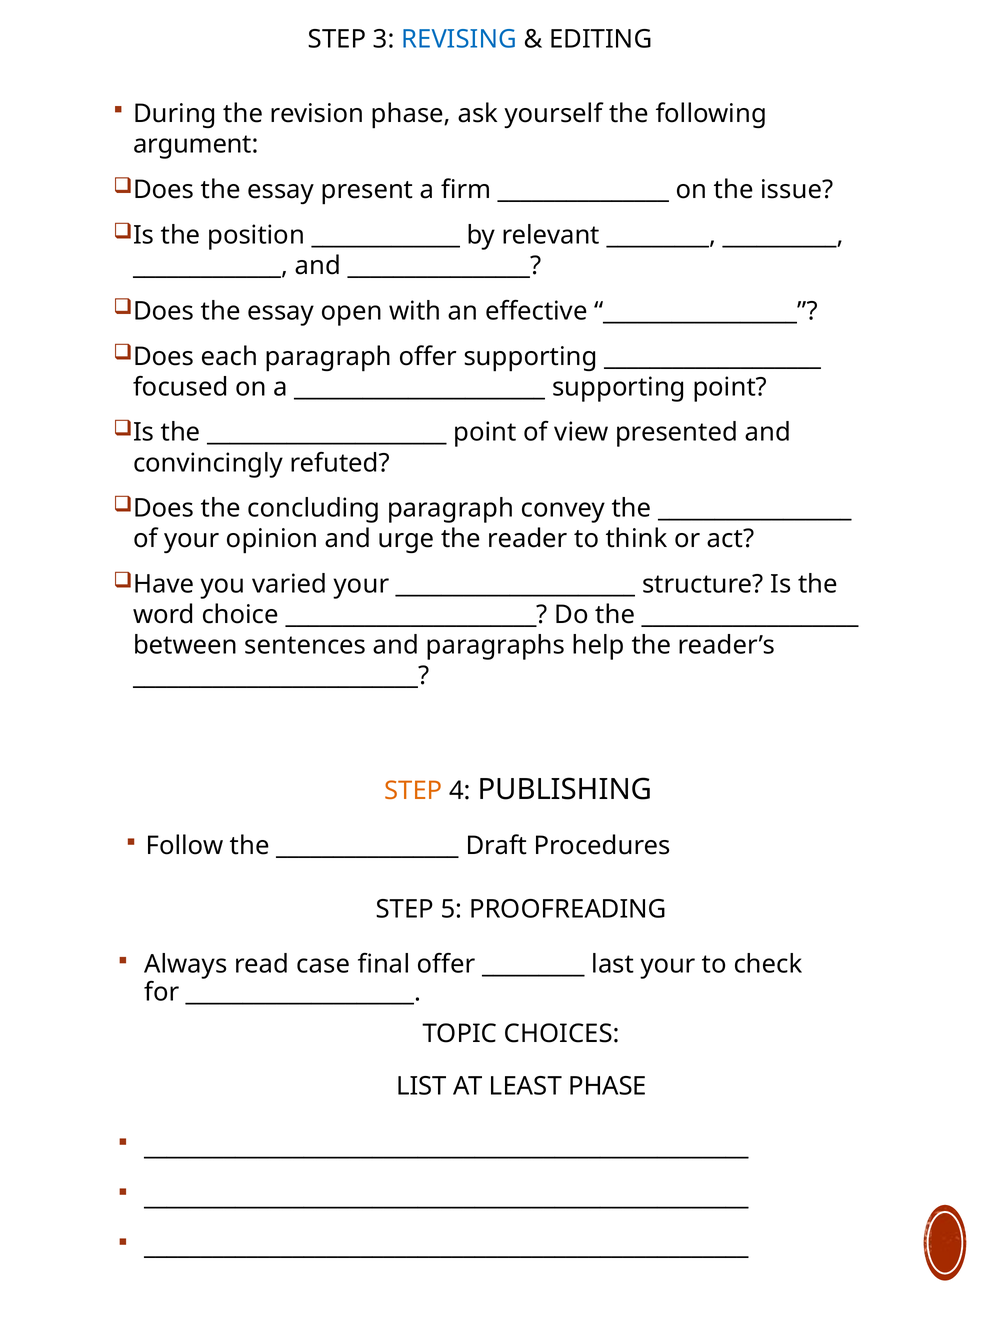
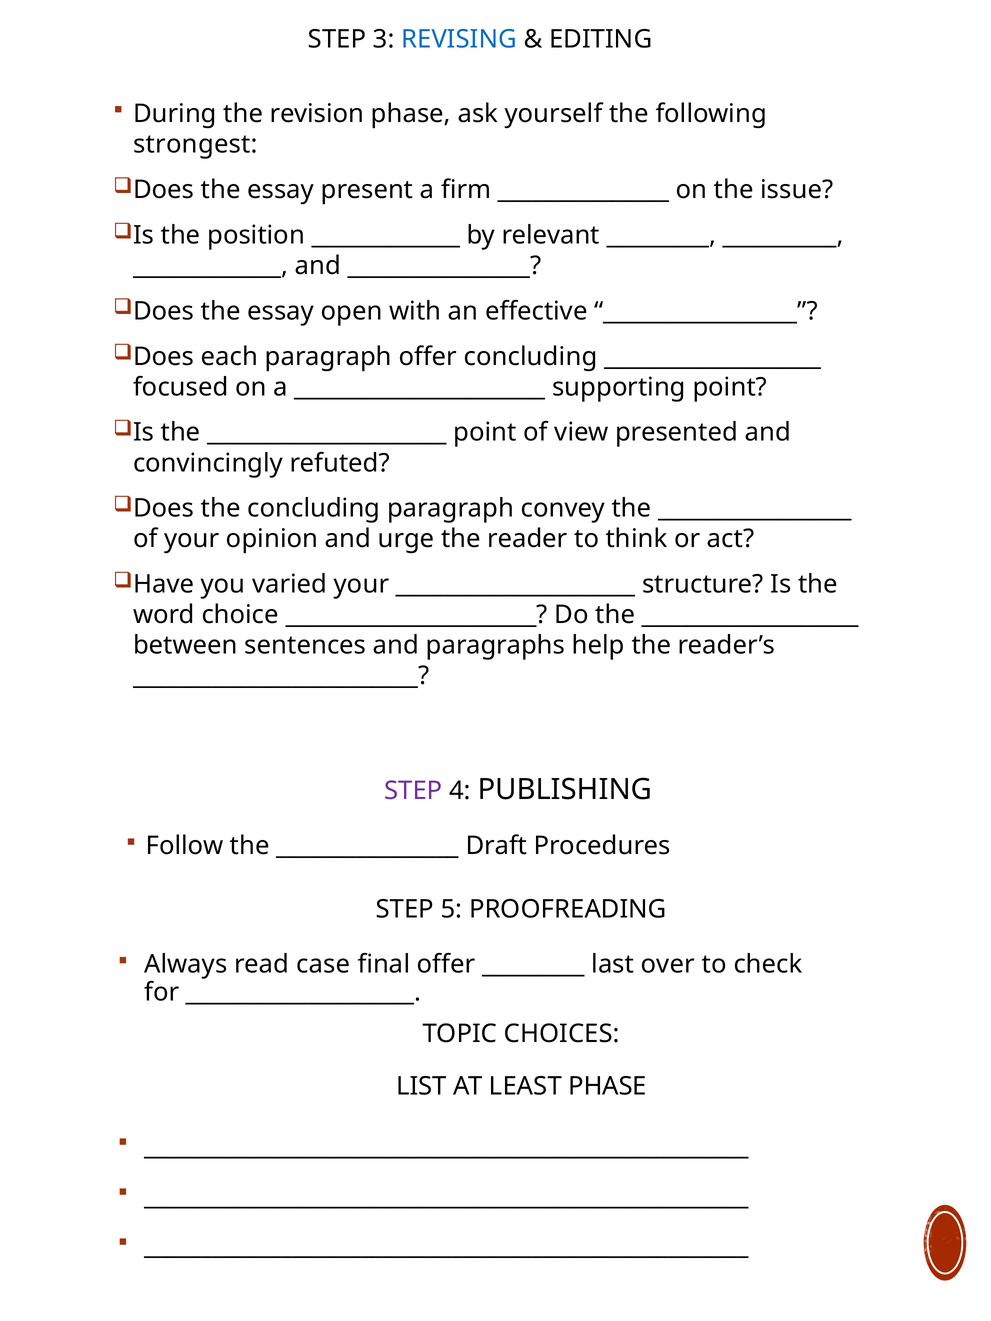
argument: argument -> strongest (196, 144)
offer supporting: supporting -> concluding (531, 357)
STEP colour: orange -> purple (413, 791)
last your: your -> over (668, 965)
